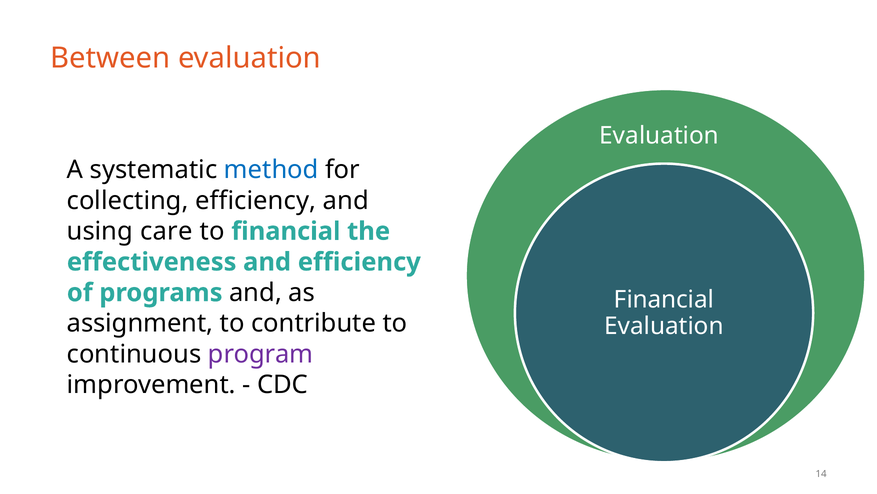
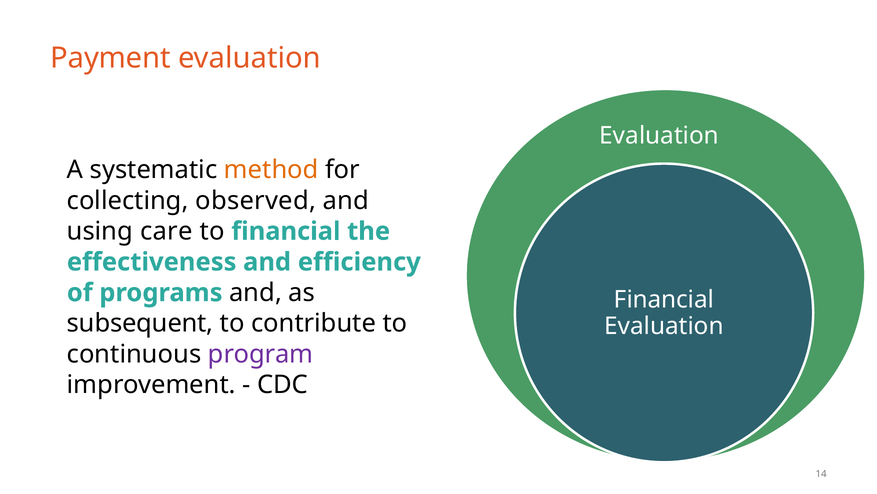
Between: Between -> Payment (111, 58)
method colour: blue -> orange (271, 170)
collecting efficiency: efficiency -> observed (256, 200)
assignment: assignment -> subsequent (140, 323)
